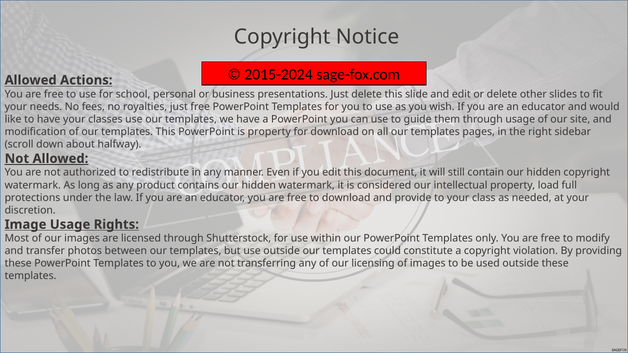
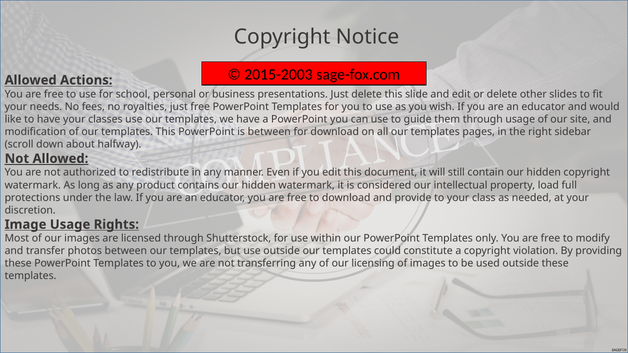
2015-2024: 2015-2024 -> 2015-2003 (279, 75)
is property: property -> between (269, 132)
